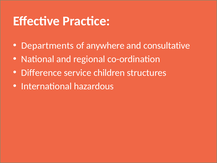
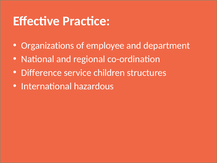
Departments: Departments -> Organizations (48, 46)
anywhere: anywhere -> employee (105, 46)
consultative: consultative -> department (167, 46)
